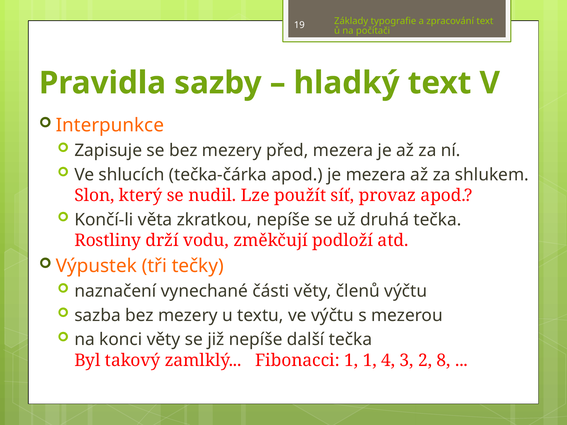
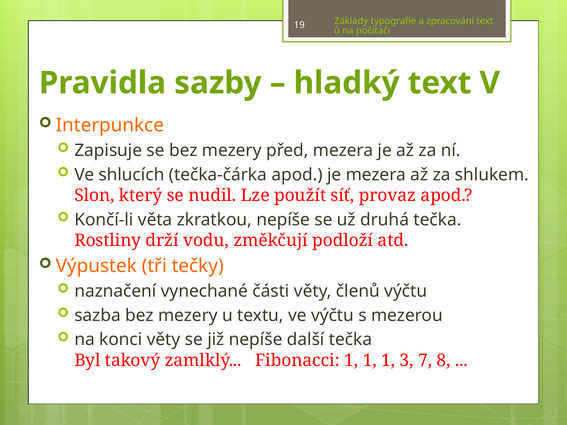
1 1 4: 4 -> 1 (388, 361)
2: 2 -> 7 (425, 361)
